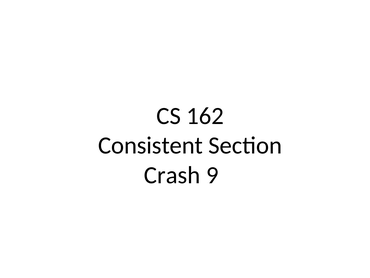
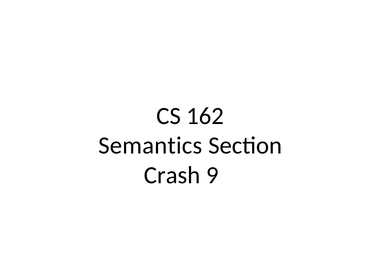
Consistent: Consistent -> Semantics (150, 145)
